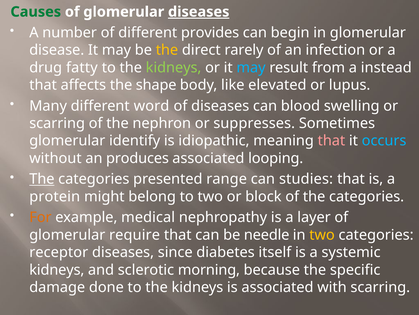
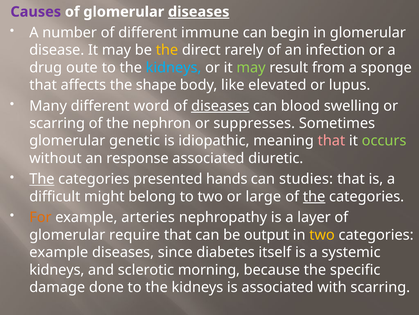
Causes colour: green -> purple (36, 12)
provides: provides -> immune (210, 33)
fatty: fatty -> oute (82, 67)
kidneys colour: light green -> light blue (174, 67)
may colour: light blue -> light green (251, 67)
instead: instead -> sponge (386, 67)
diseases underline: none -> present (220, 106)
identify: identify -> genetic (135, 141)
occurs colour: light blue -> light green (384, 141)
produces: produces -> response (137, 158)
looping: looping -> diuretic (276, 158)
range: range -> hands (227, 179)
protein: protein -> difficult (55, 196)
block: block -> large (263, 196)
the underline: none -> present (314, 196)
medical: medical -> arteries (148, 217)
needle: needle -> output (267, 234)
receptor: receptor -> example (59, 252)
